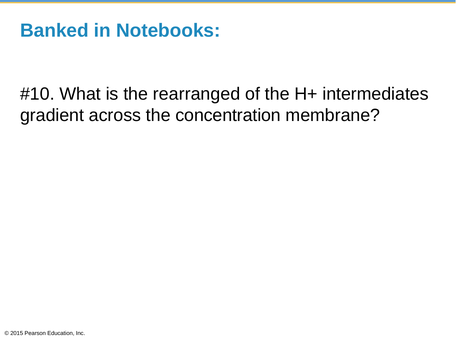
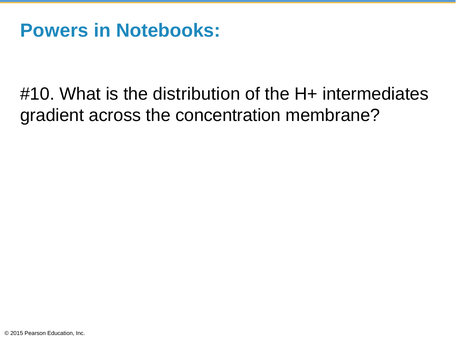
Banked: Banked -> Powers (54, 31)
rearranged: rearranged -> distribution (197, 94)
